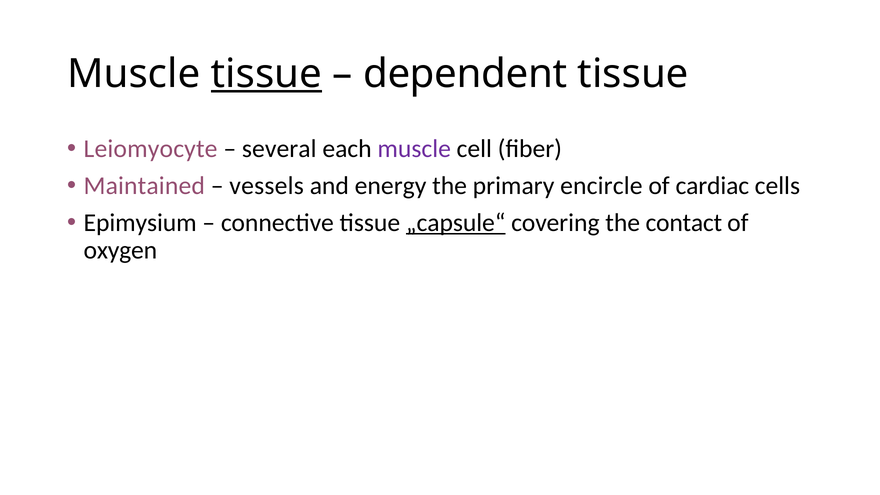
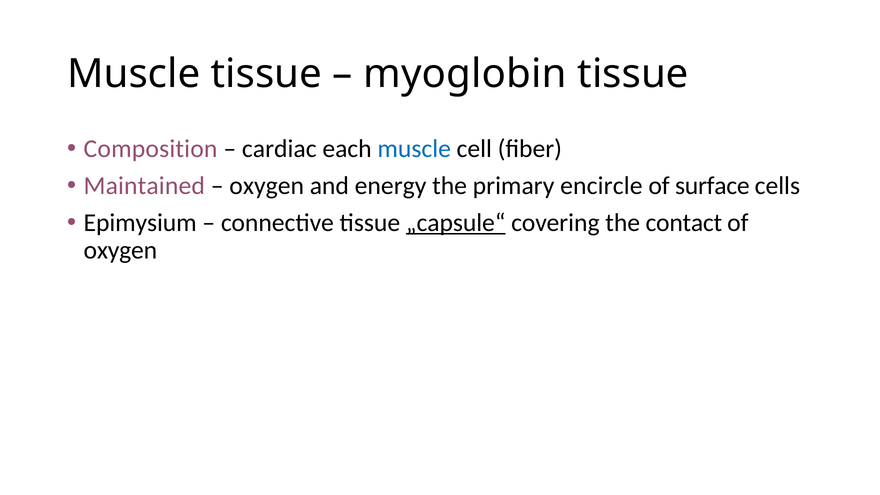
tissue underline: present -> none (266, 74)
dependent: dependent -> myoglobin (465, 74)
Leiomyocyte: Leiomyocyte -> Composition (151, 149)
several: several -> cardiac (279, 149)
muscle colour: purple -> blue (414, 149)
vessels: vessels -> oxygen (267, 186)
cardiac: cardiac -> surface (712, 186)
